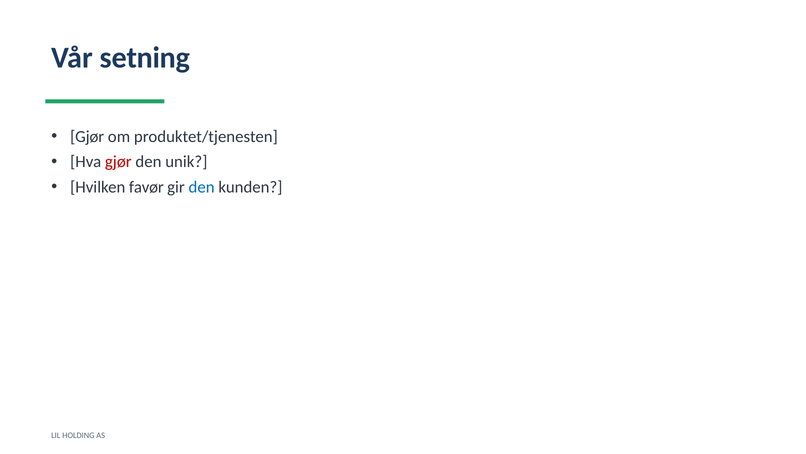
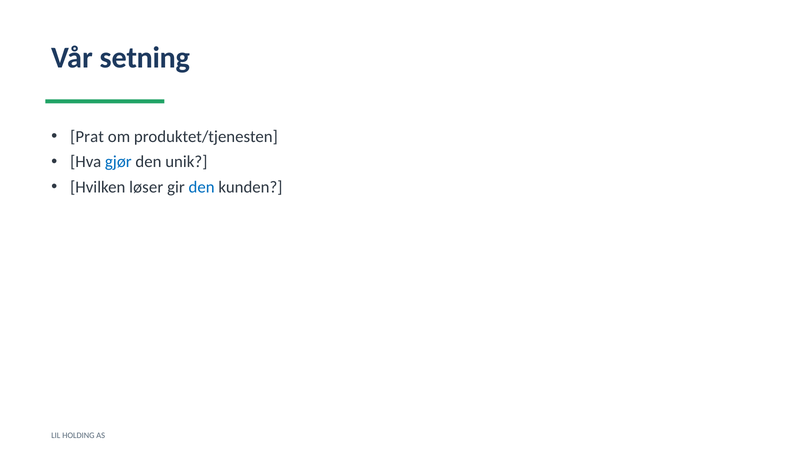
Gjør: Gjør -> Prat (87, 137)
gjør colour: red -> blue (118, 162)
favør: favør -> løser (146, 187)
